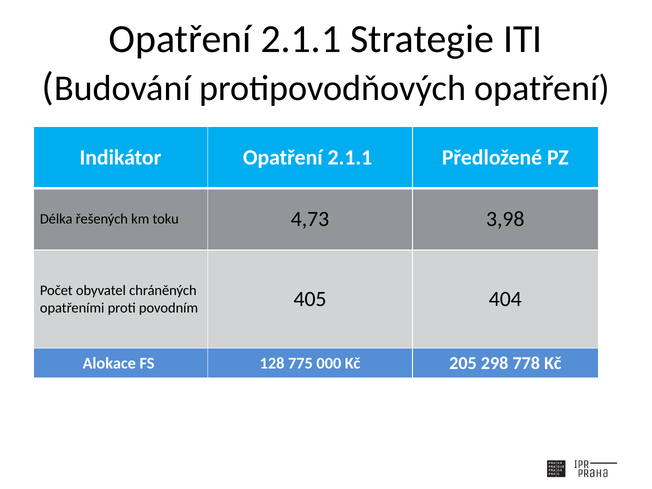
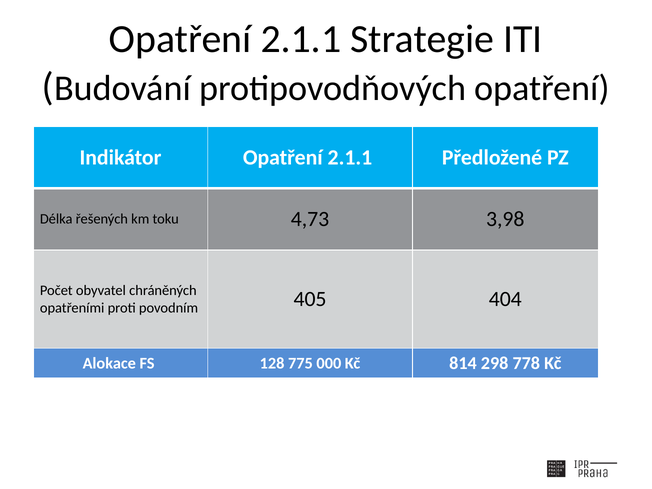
205: 205 -> 814 (463, 363)
